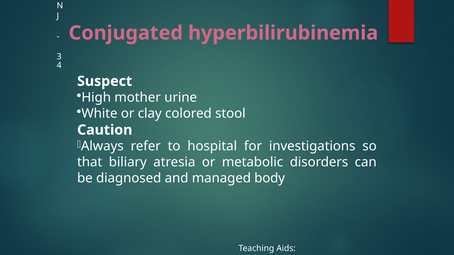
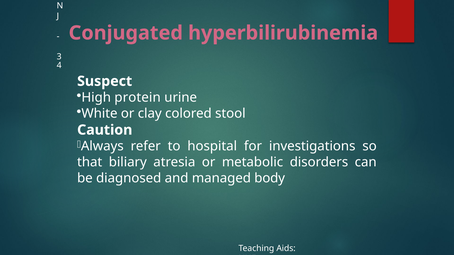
mother: mother -> protein (138, 98)
